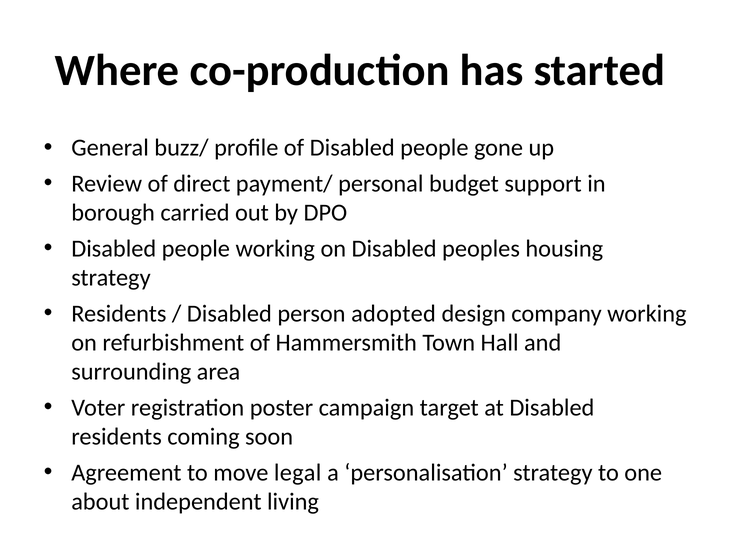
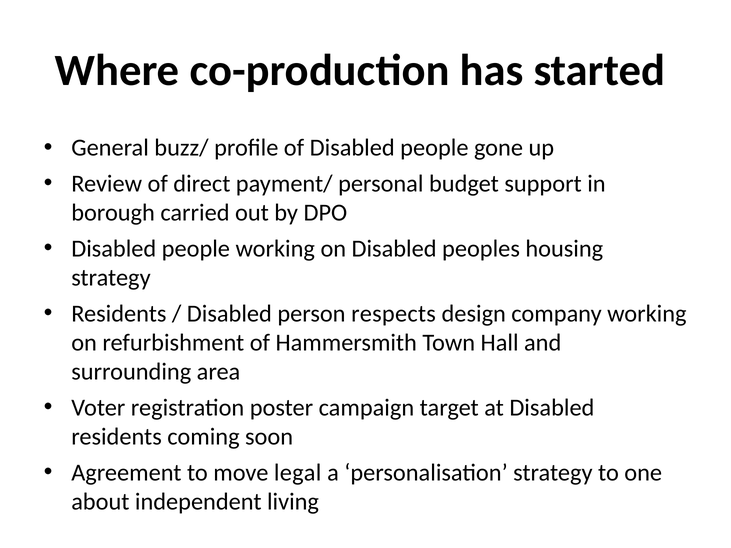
adopted: adopted -> respects (393, 314)
